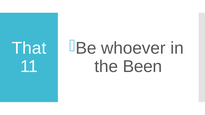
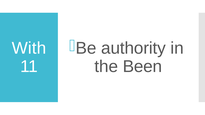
whoever: whoever -> authority (133, 48)
That: That -> With (29, 48)
